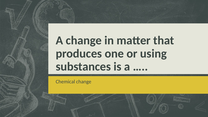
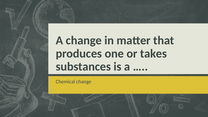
using: using -> takes (153, 54)
